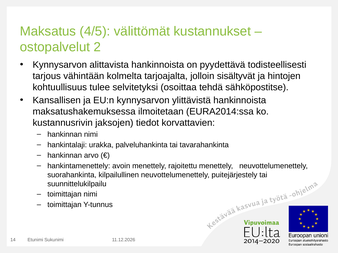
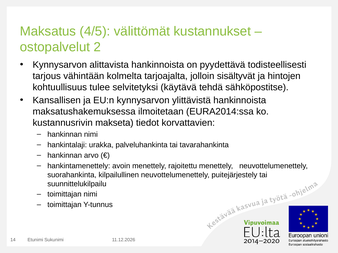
osoittaa: osoittaa -> käytävä (179, 87)
jaksojen: jaksojen -> makseta (114, 123)
